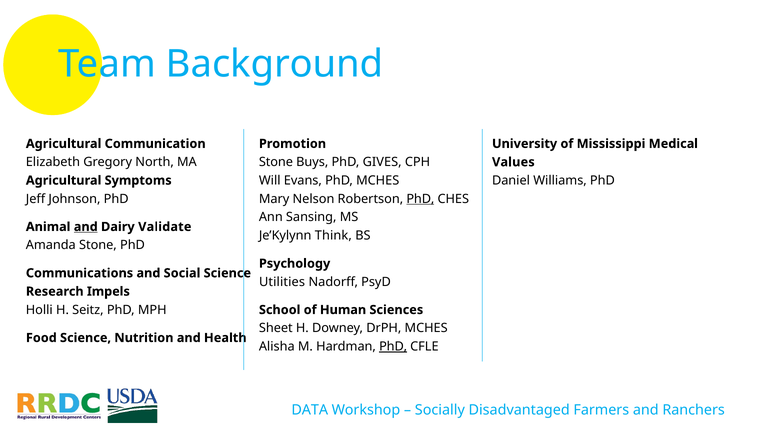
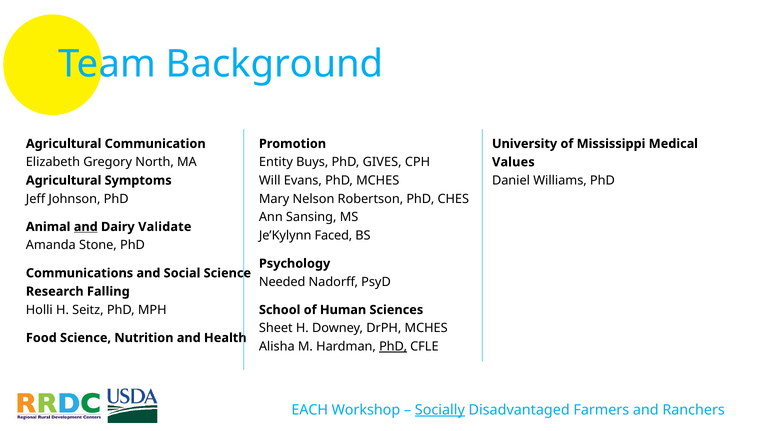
Stone: Stone -> Entity (276, 162)
PhD underline: present -> none (420, 199)
Think: Think -> Faced (333, 235)
Utilities: Utilities -> Needed (282, 282)
Impels: Impels -> Falling (108, 291)
DATA: DATA -> EACH (310, 410)
Socially underline: none -> present (440, 410)
